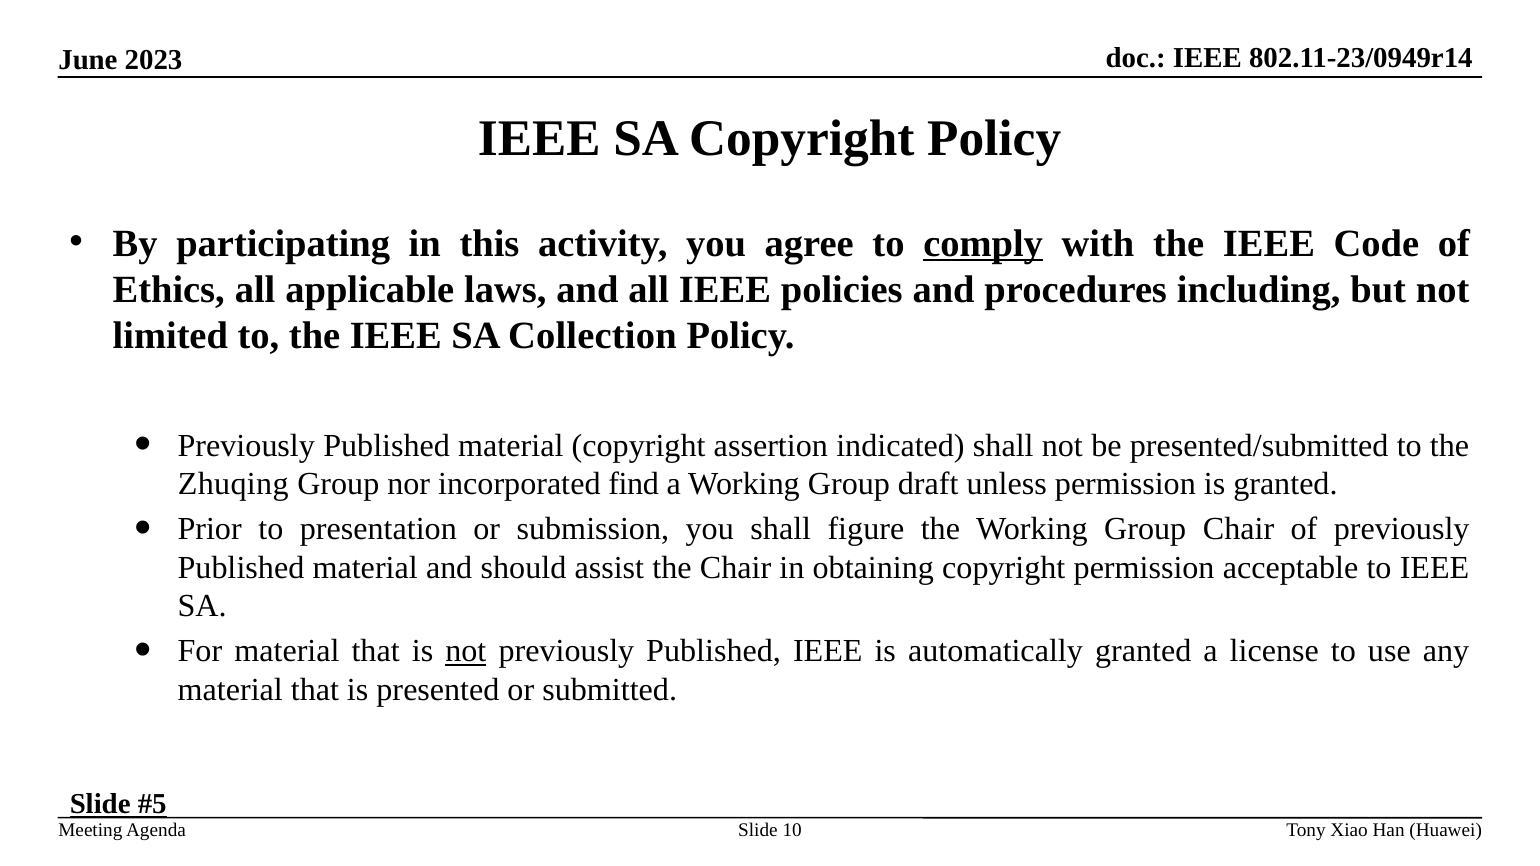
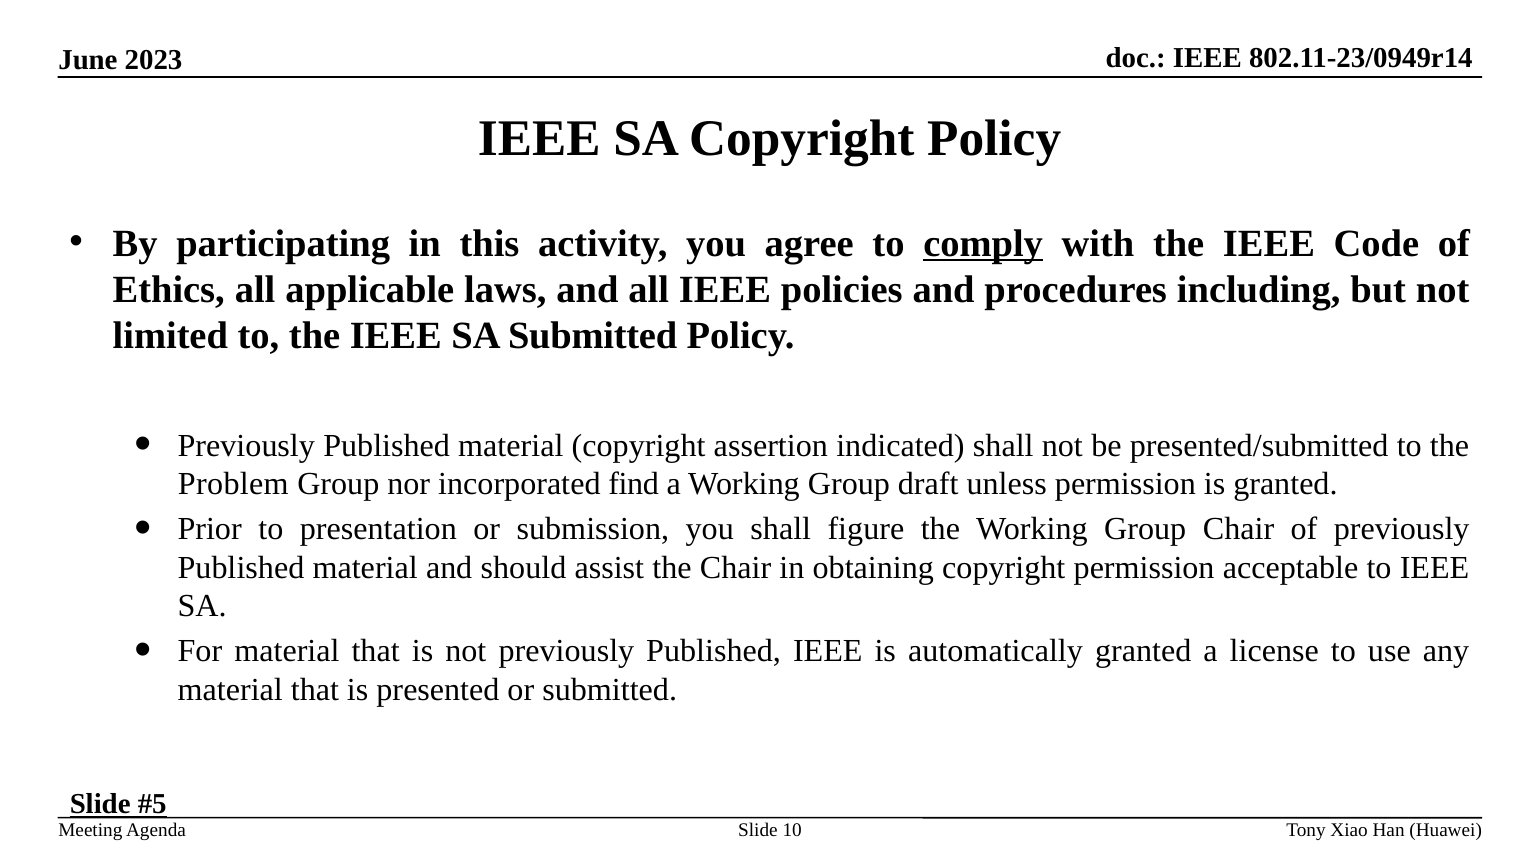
SA Collection: Collection -> Submitted (593, 336)
Zhuqing: Zhuqing -> Problem (233, 484)
not underline: present -> none (466, 651)
